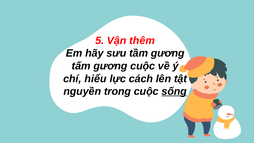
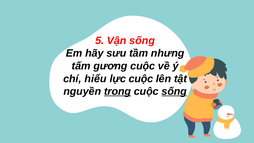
Vận thêm: thêm -> sống (142, 41)
tầm gương: gương -> nhưng (168, 53)
lực cách: cách -> cuộc (141, 79)
trong underline: none -> present (118, 91)
